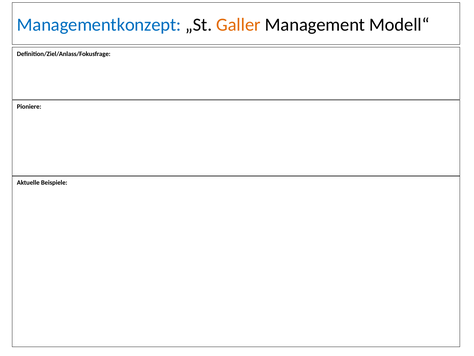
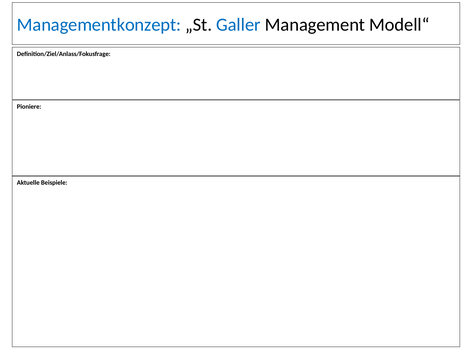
Galler colour: orange -> blue (238, 25)
